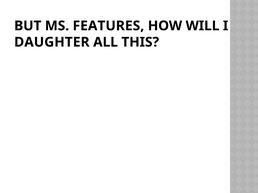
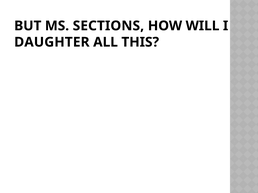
FEATURES: FEATURES -> SECTIONS (108, 26)
